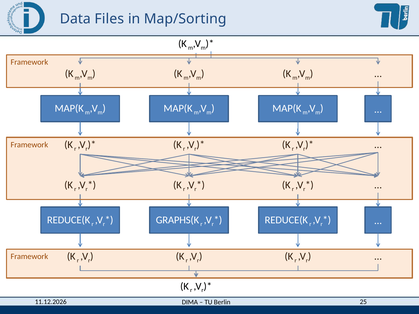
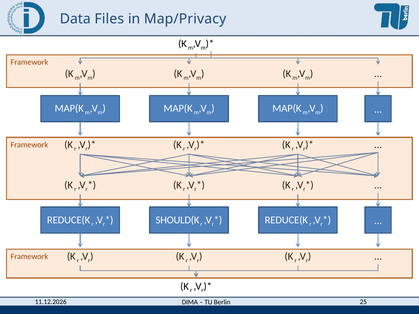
Map/Sorting: Map/Sorting -> Map/Privacy (185, 19)
GRAPHS(K: GRAPHS(K -> SHOULD(K (178, 220)
